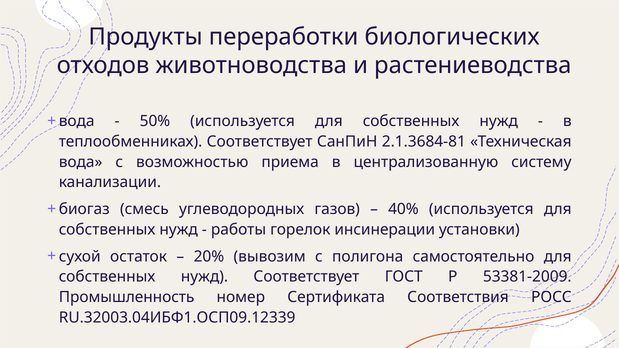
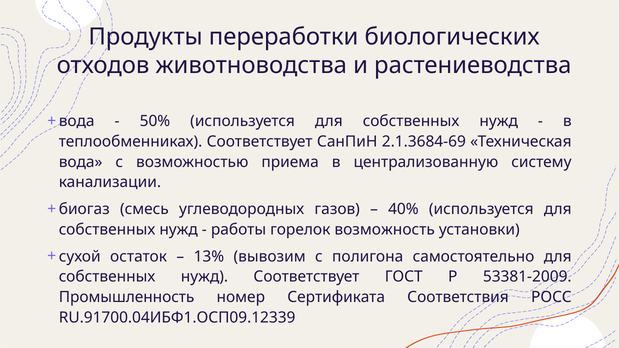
2.1.3684-81: 2.1.3684-81 -> 2.1.3684-69 (424, 142)
инсинерации: инсинерации -> возможность (385, 230)
20%: 20% -> 13% (209, 257)
RU.32003.04ИБФ1.ОСП09.12339: RU.32003.04ИБФ1.ОСП09.12339 -> RU.91700.04ИБФ1.ОСП09.12339 (177, 318)
